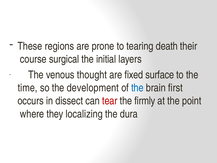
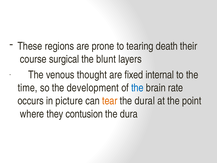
initial: initial -> blunt (106, 59)
surface: surface -> internal (160, 75)
first: first -> rate (175, 88)
dissect: dissect -> picture (69, 101)
tear colour: red -> orange (110, 101)
firmly: firmly -> dural (145, 101)
localizing: localizing -> contusion (84, 114)
